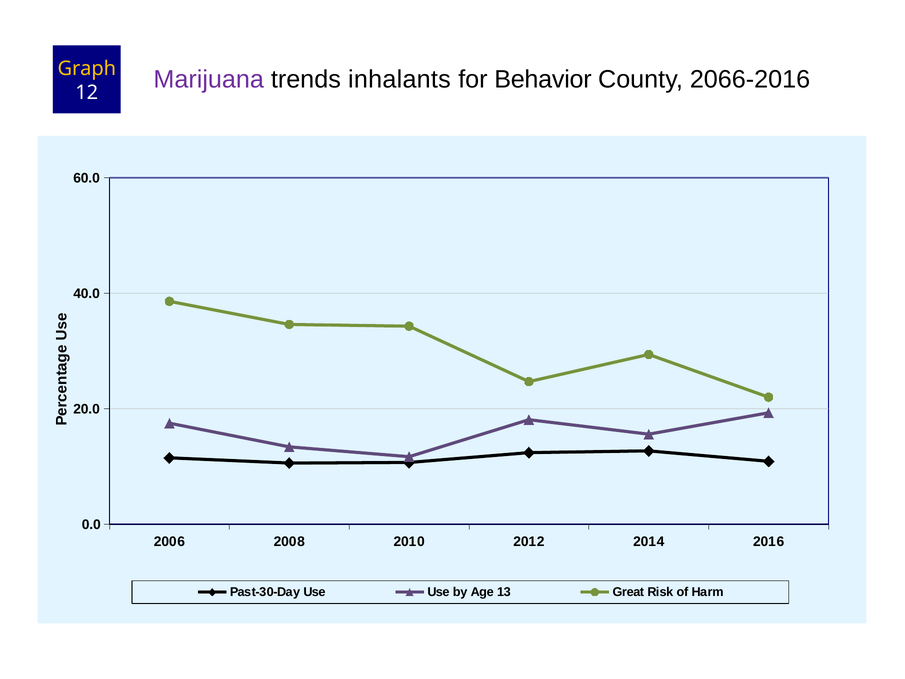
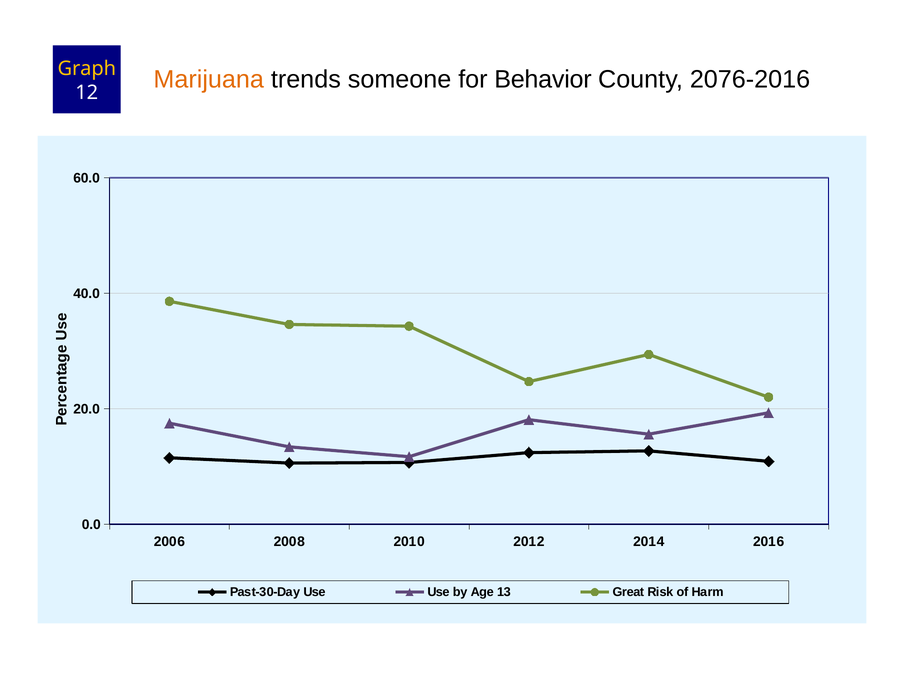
Marijuana colour: purple -> orange (209, 79)
inhalants: inhalants -> someone (400, 79)
2066-2016: 2066-2016 -> 2076-2016 (750, 79)
